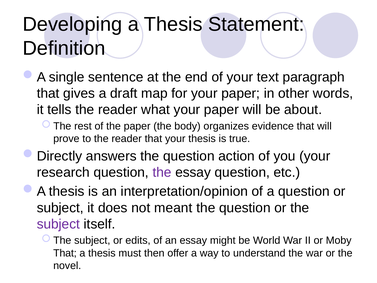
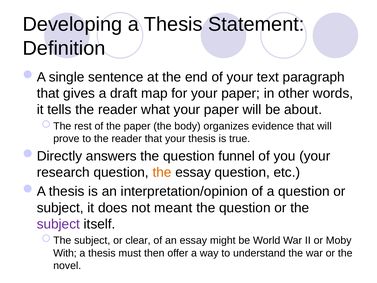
action: action -> funnel (237, 156)
the colour: purple -> orange (162, 172)
edits: edits -> clear (138, 240)
That: That -> With (65, 253)
